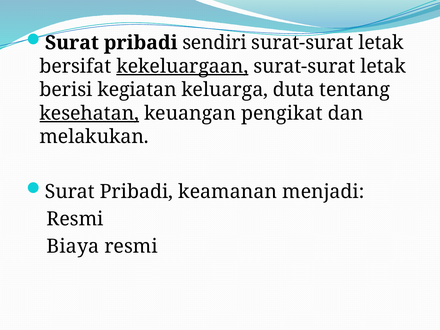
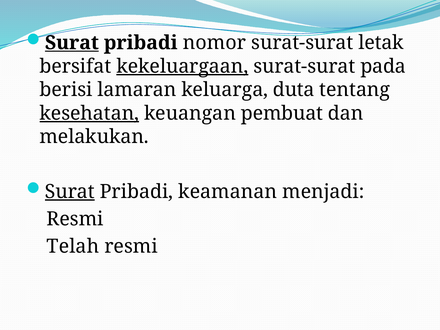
Surat underline: none -> present (72, 43)
sendiri: sendiri -> nomor (214, 43)
letak: letak -> pada (383, 66)
kegiatan: kegiatan -> lamaran (137, 90)
pengikat: pengikat -> pembuat (282, 113)
Surat underline: none -> present (70, 192)
Biaya: Biaya -> Telah (73, 246)
